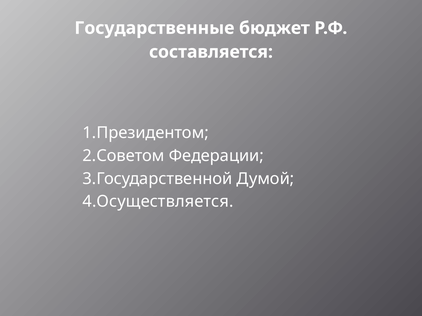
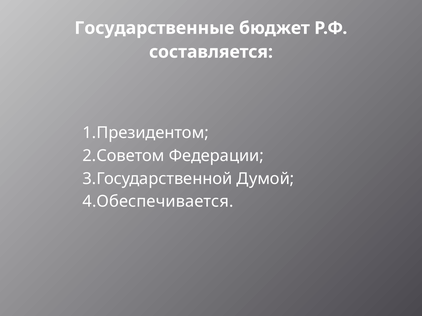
4.Осуществляется: 4.Осуществляется -> 4.Обеспечивается (158, 202)
